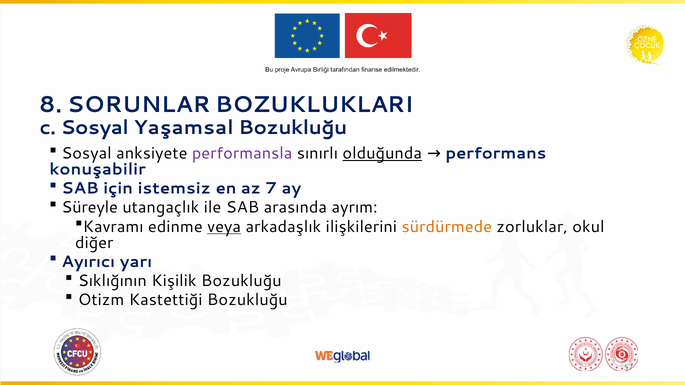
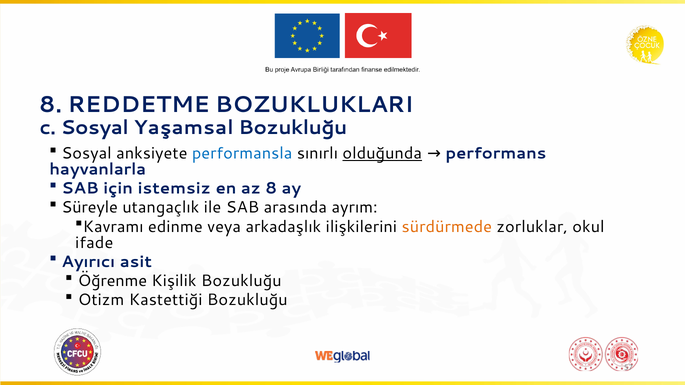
SORUNLAR: SORUNLAR -> REDDETME (139, 105)
performansla colour: purple -> blue (242, 154)
konuşabilir: konuşabilir -> hayvanlarla (98, 169)
az 7: 7 -> 8 (271, 189)
veya underline: present -> none (224, 227)
diğer: diğer -> ifade (94, 243)
yarı: yarı -> asit (136, 262)
Sıklığının: Sıklığının -> Öğrenme (112, 281)
